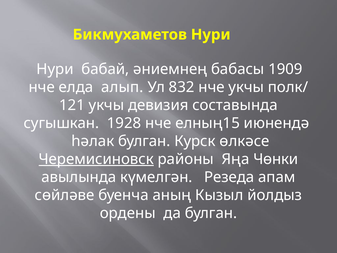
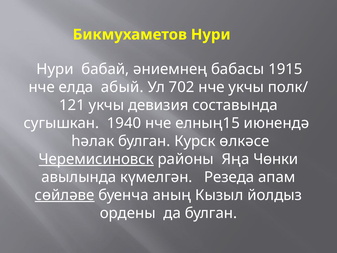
1909: 1909 -> 1915 (285, 69)
алып: алып -> абый (122, 87)
832: 832 -> 702 (182, 87)
1928: 1928 -> 1940 (124, 123)
сөйләве underline: none -> present (65, 195)
